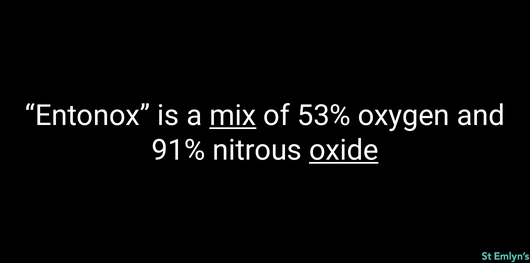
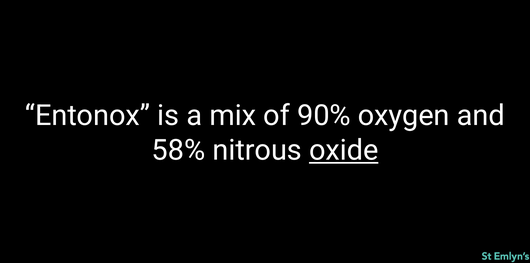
mix underline: present -> none (233, 116)
53%: 53% -> 90% (324, 116)
91%: 91% -> 58% (178, 151)
